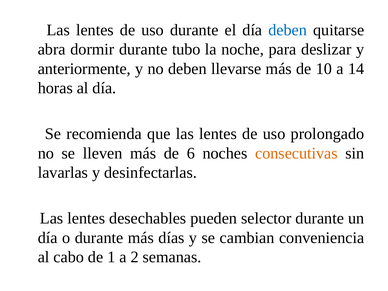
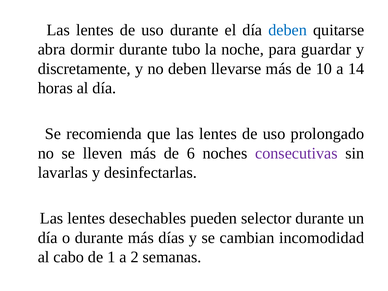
deslizar: deslizar -> guardar (326, 49)
anteriormente: anteriormente -> discretamente (84, 69)
consecutivas colour: orange -> purple (296, 153)
conveniencia: conveniencia -> incomodidad (322, 238)
